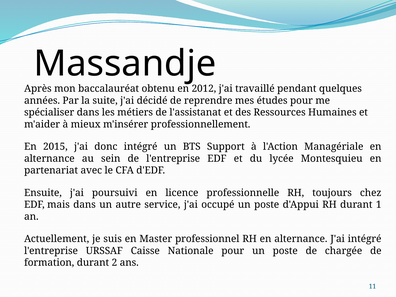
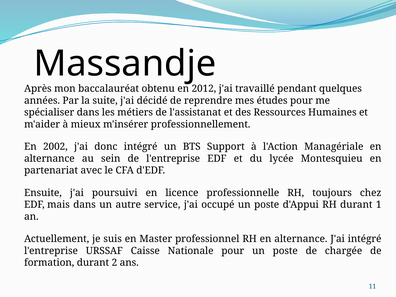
2015: 2015 -> 2002 (55, 147)
